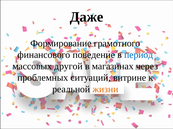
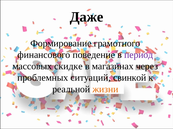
период colour: blue -> purple (139, 55)
другой: другой -> скидке (68, 67)
витрине: витрине -> свинкой (130, 78)
